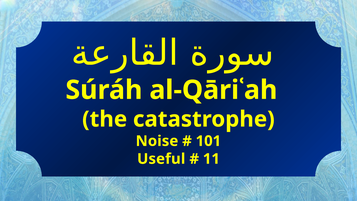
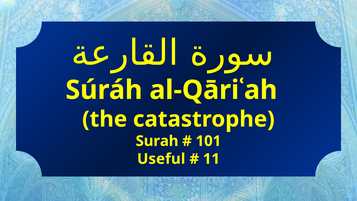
Noise: Noise -> Surah (157, 141)
